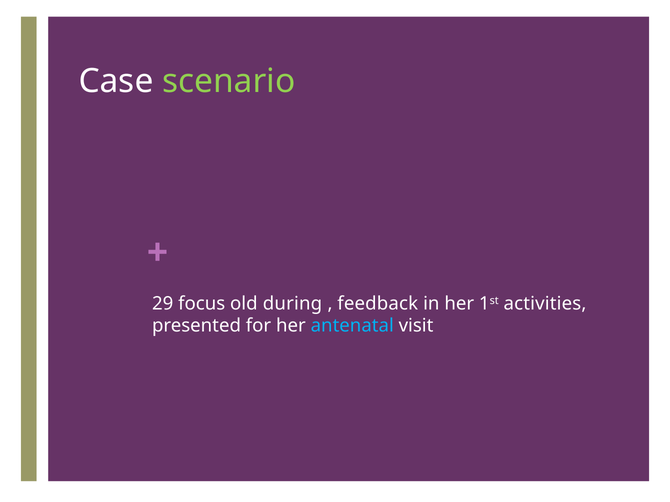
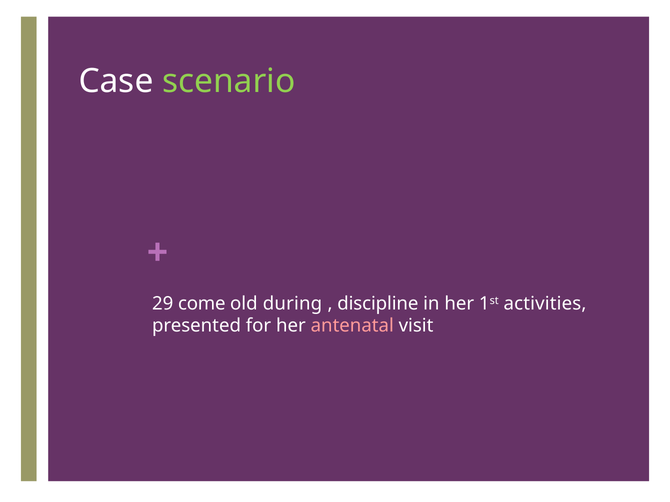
focus: focus -> come (202, 304)
feedback: feedback -> discipline (378, 304)
antenatal colour: light blue -> pink (352, 326)
